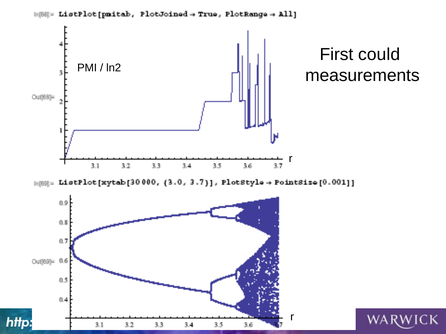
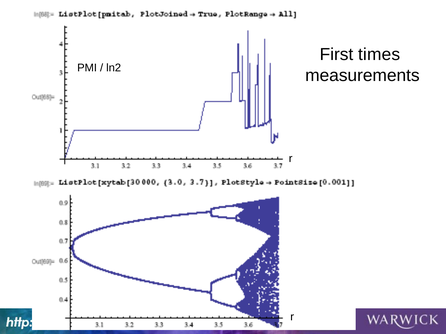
could: could -> times (379, 55)
